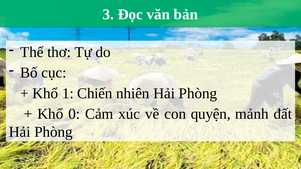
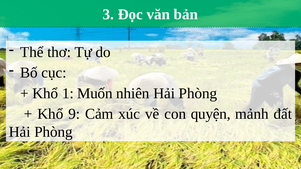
Chiến: Chiến -> Muốn (95, 93)
0: 0 -> 9 (74, 114)
